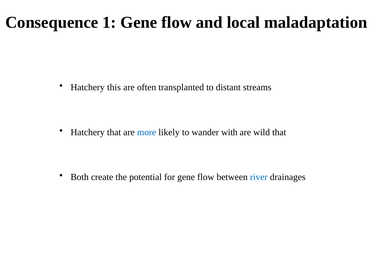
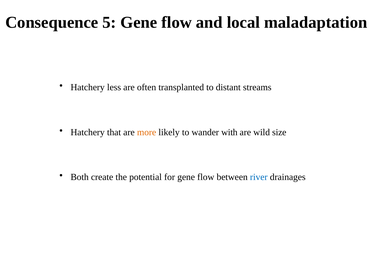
1: 1 -> 5 (109, 22)
this: this -> less (114, 87)
more colour: blue -> orange (147, 132)
wild that: that -> size (279, 132)
